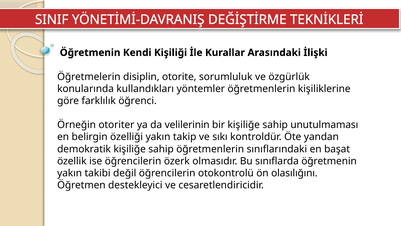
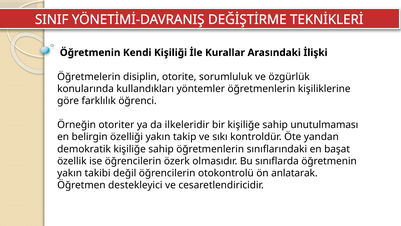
velilerinin: velilerinin -> ilkeleridir (187, 125)
olasılığını: olasılığını -> anlatarak (294, 173)
